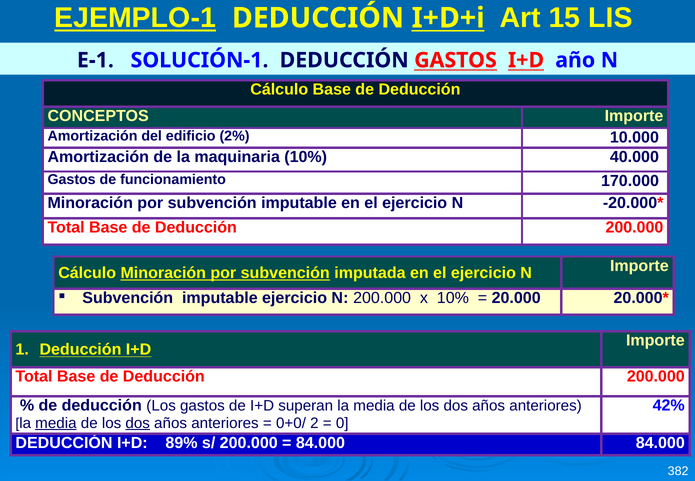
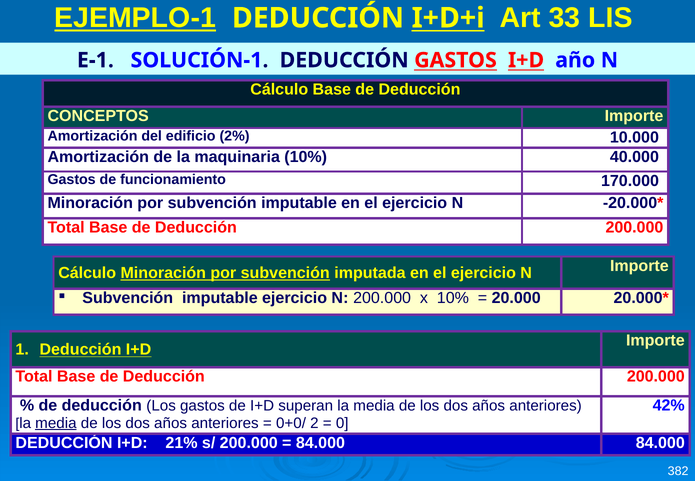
15: 15 -> 33 (564, 18)
dos underline: present -> none (138, 423)
89%: 89% -> 21% (182, 443)
